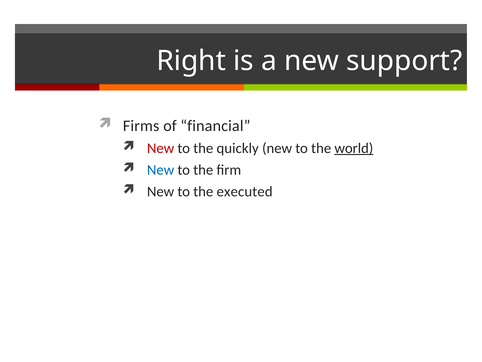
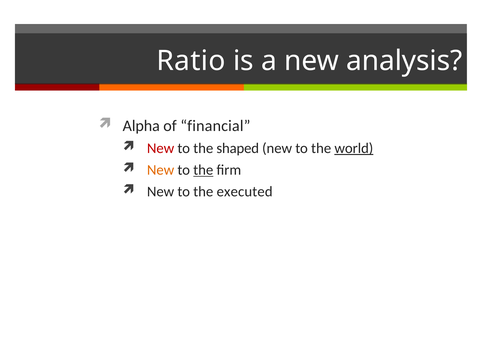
Right: Right -> Ratio (191, 61)
support: support -> analysis (404, 61)
Firms: Firms -> Alpha (141, 126)
quickly: quickly -> shaped (238, 148)
New colour: blue -> orange (161, 170)
the underline: none -> present (203, 170)
